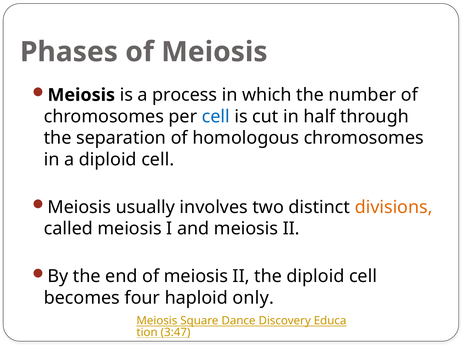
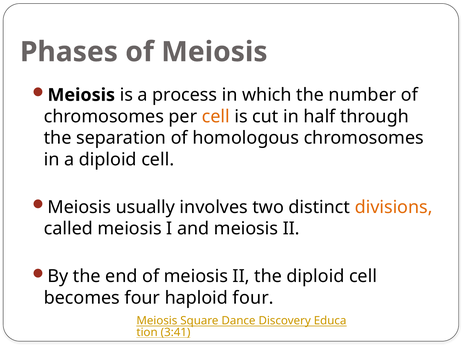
cell colour: blue -> orange (216, 117)
haploid only: only -> four (253, 298)
3:47: 3:47 -> 3:41 (176, 333)
